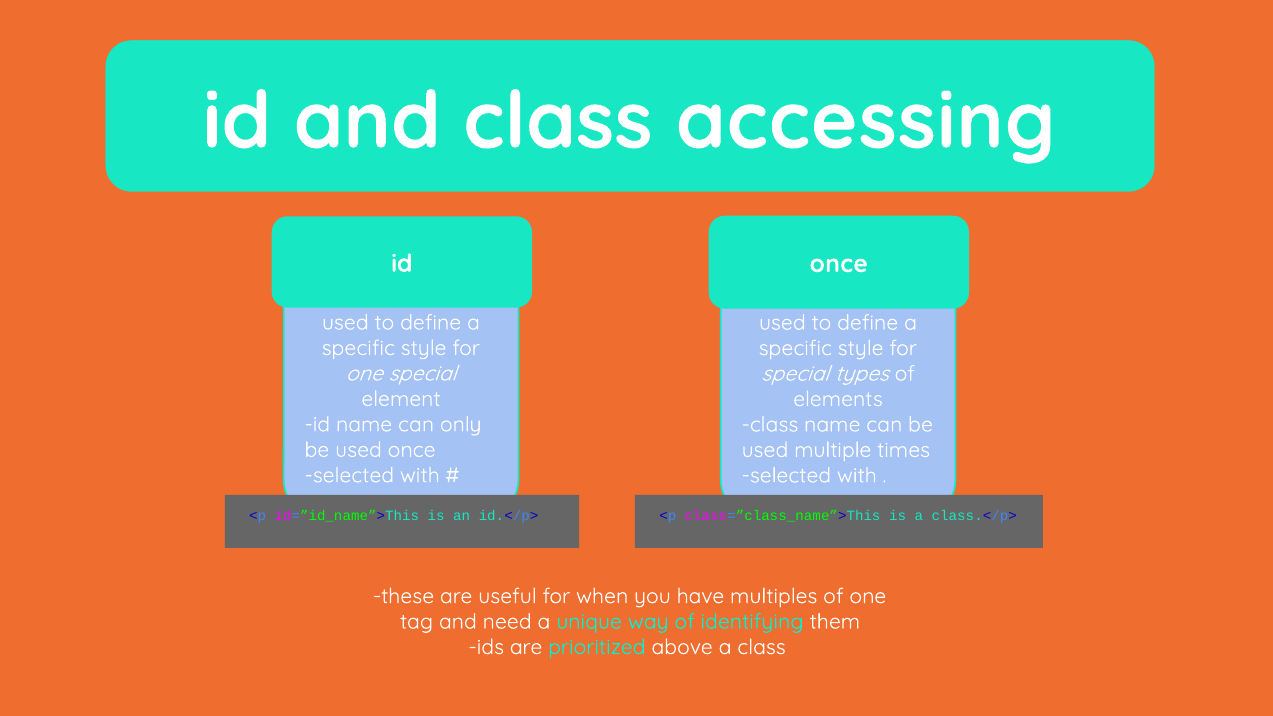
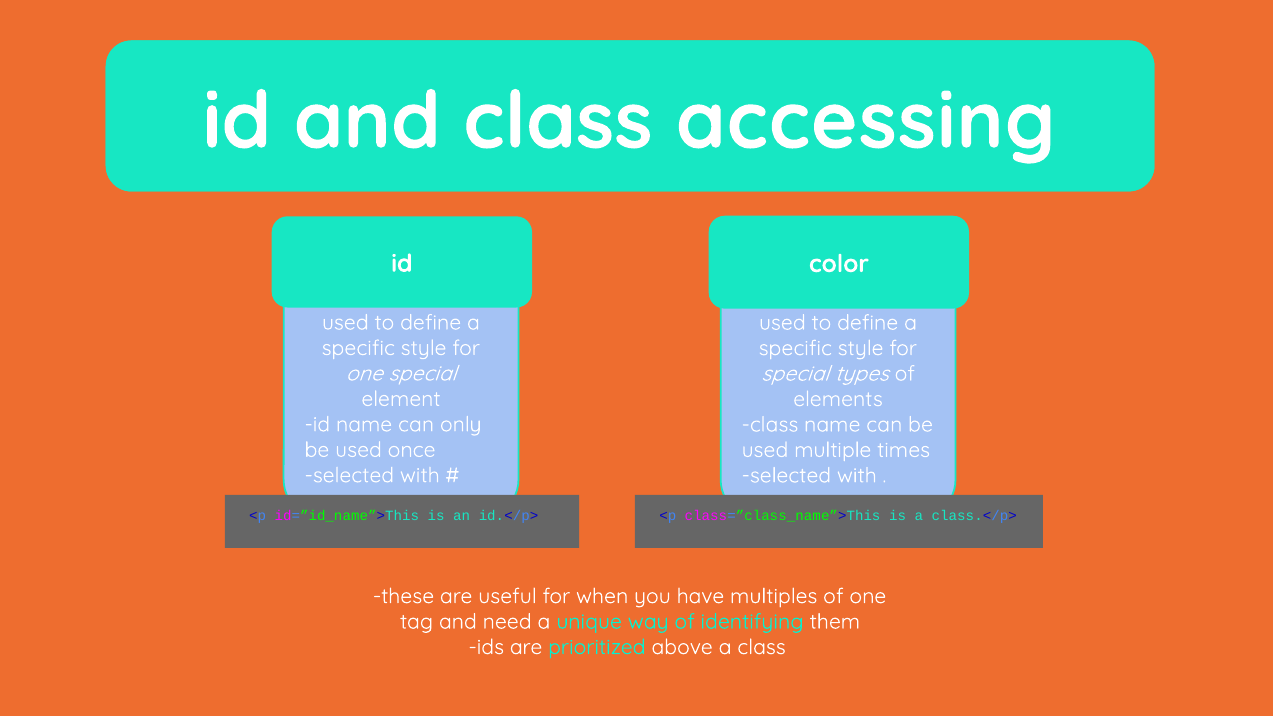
once: once -> color (839, 264)
